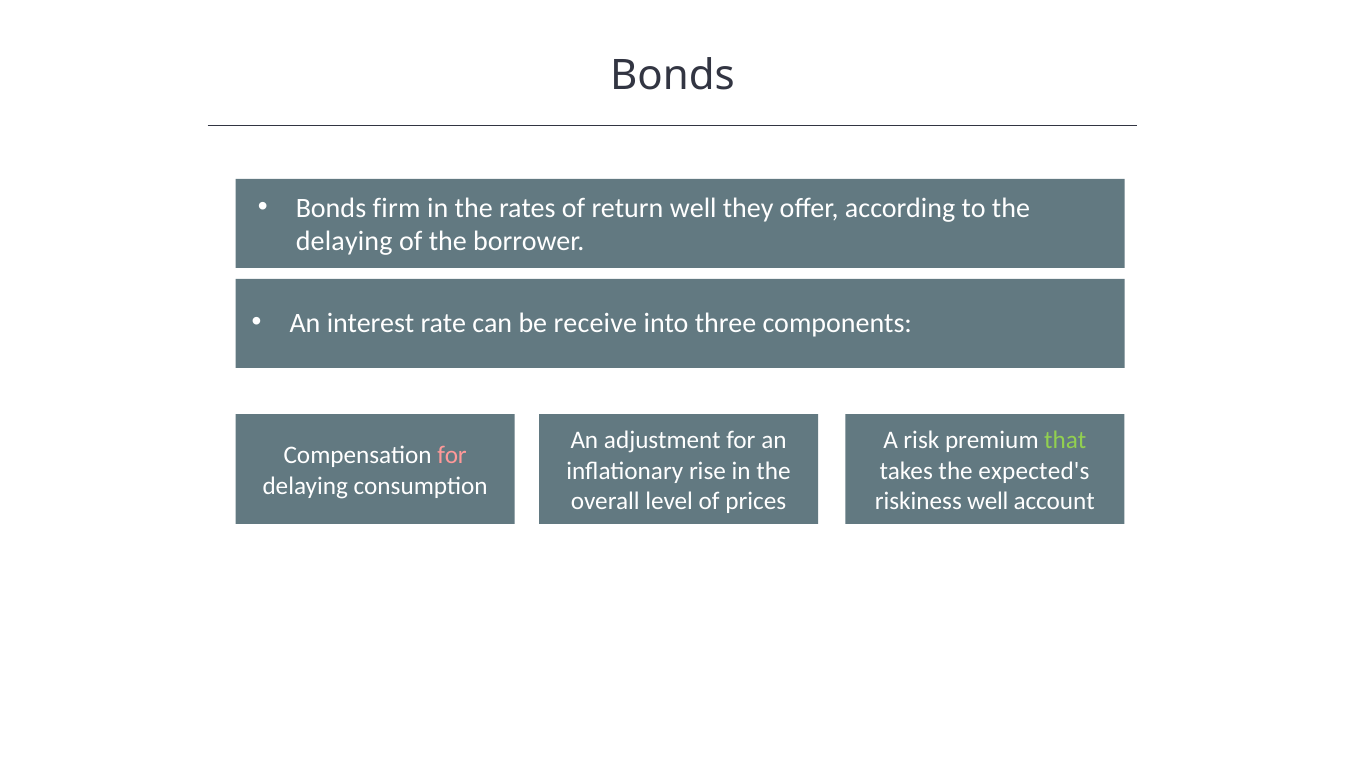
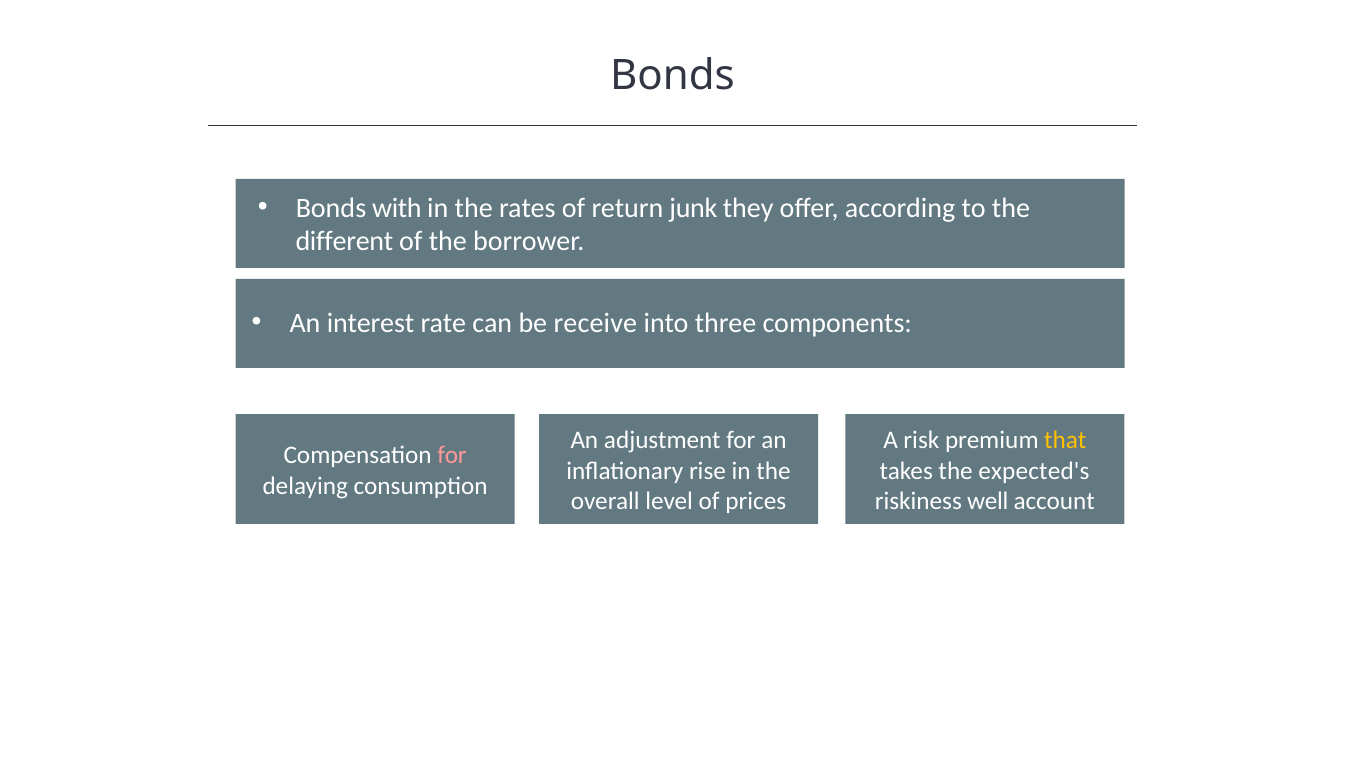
firm: firm -> with (397, 208)
return well: well -> junk (693, 208)
delaying: delaying -> different (344, 242)
that colour: light green -> yellow (1065, 440)
